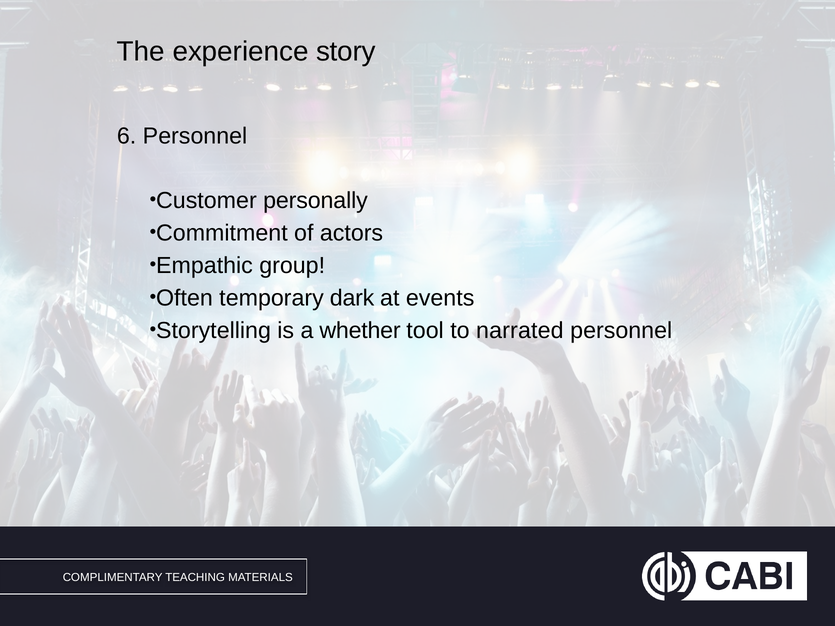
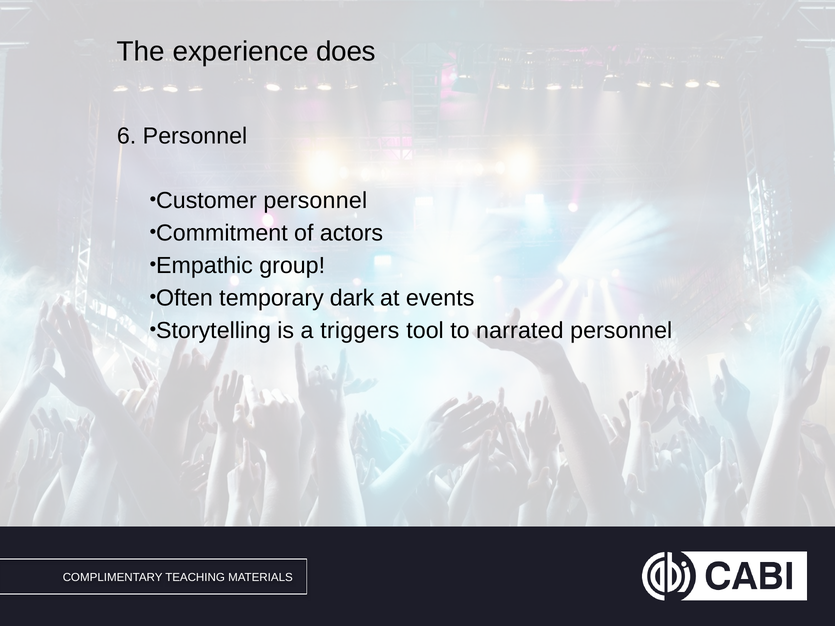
story: story -> does (346, 52)
Customer personally: personally -> personnel (315, 201)
whether: whether -> triggers (360, 331)
